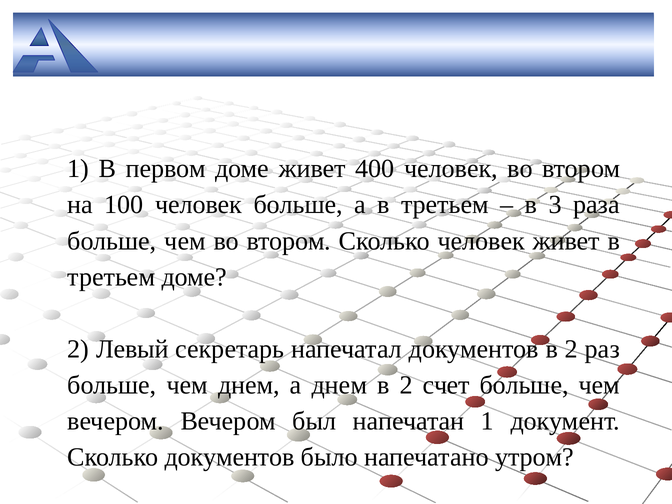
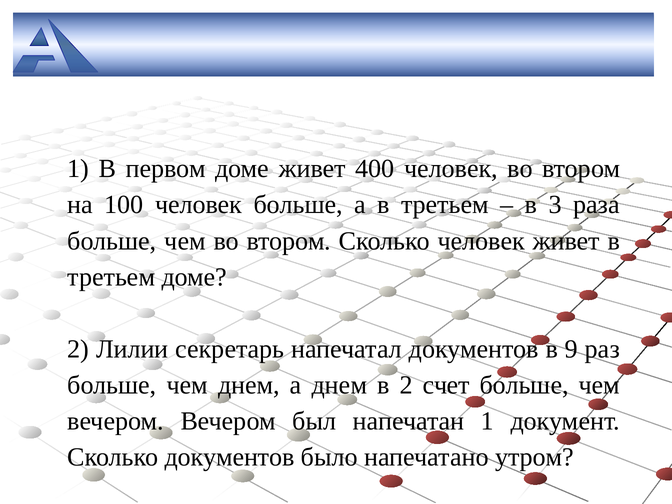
Левый: Левый -> Лилии (132, 349)
документов в 2: 2 -> 9 (571, 349)
